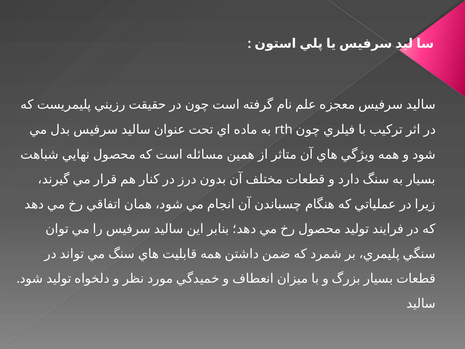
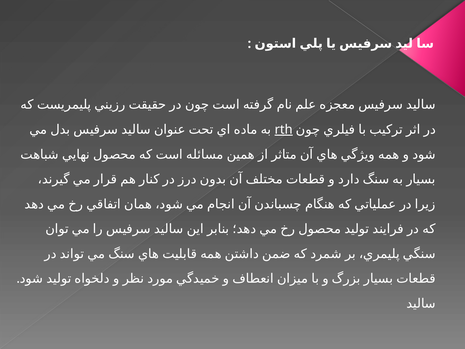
rth underline: none -> present (284, 129)
